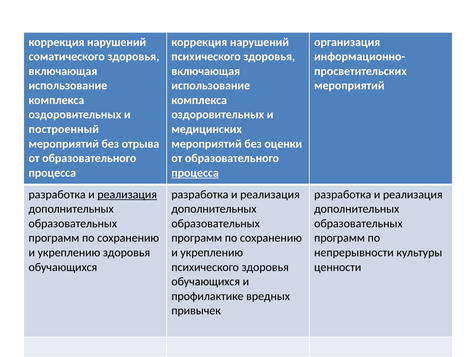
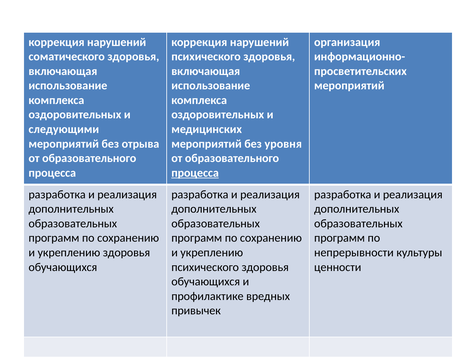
построенный: построенный -> следующими (64, 129)
оценки: оценки -> уровня (283, 144)
реализация underline: present -> none (127, 194)
